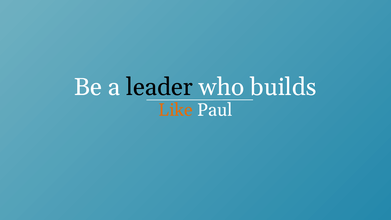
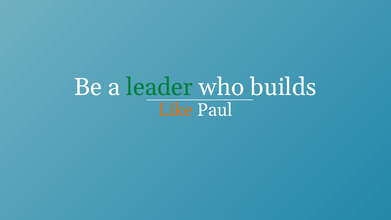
leader colour: black -> green (159, 87)
